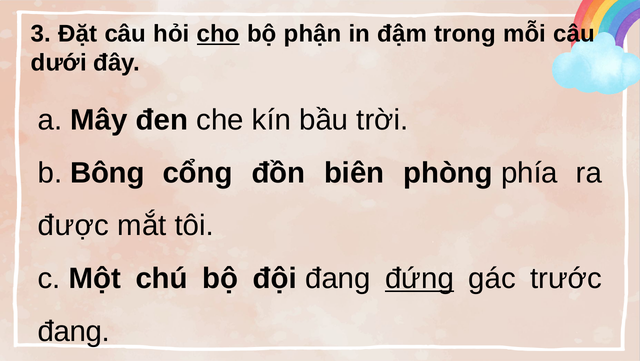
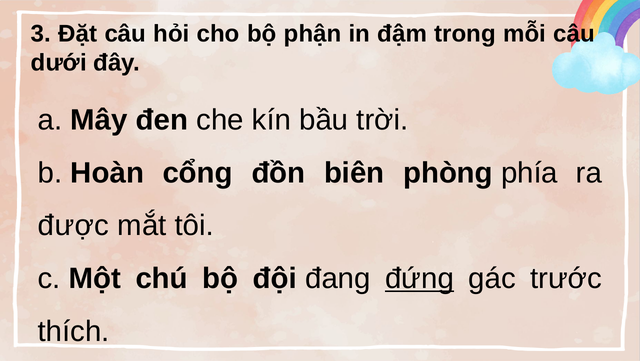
cho underline: present -> none (218, 34)
Bông: Bông -> Hoàn (107, 173)
đang: đang -> thích (74, 332)
